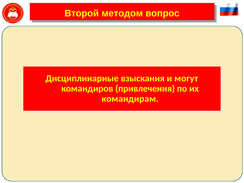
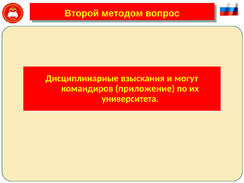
привлечения: привлечения -> приложение (145, 89)
командирам: командирам -> университета (130, 99)
